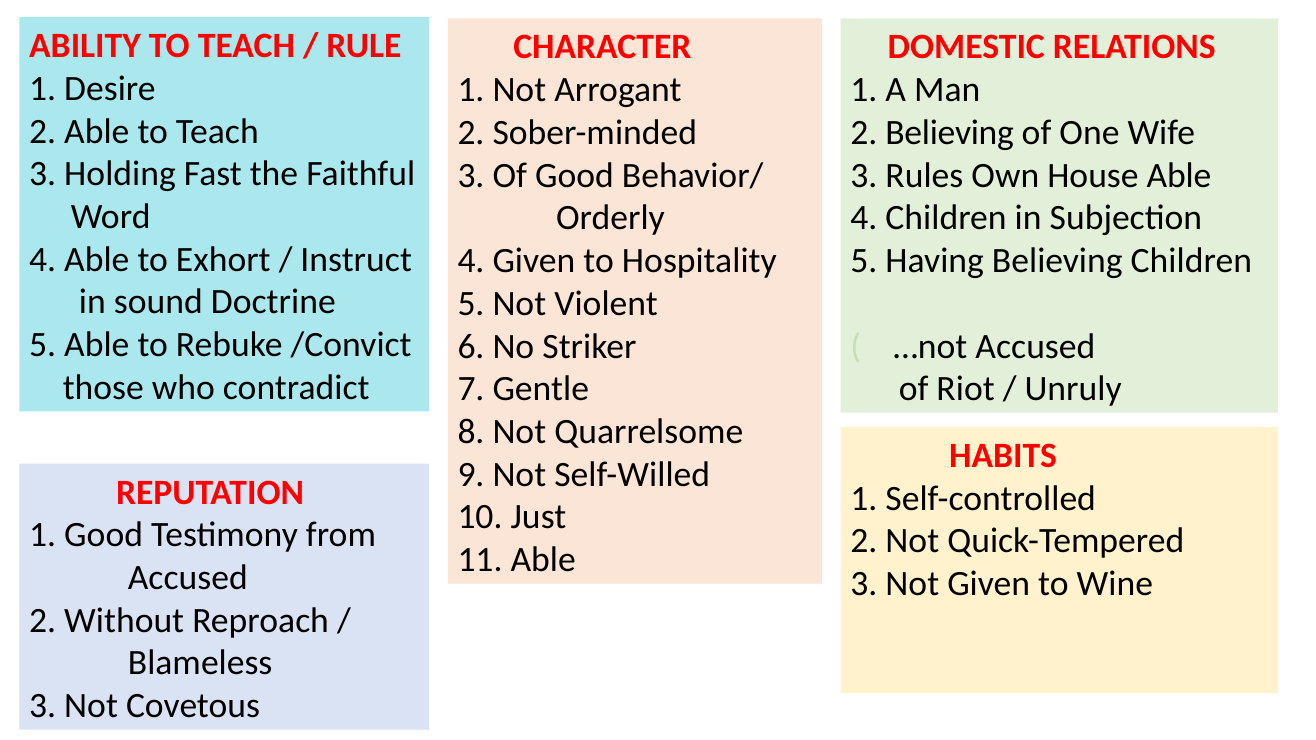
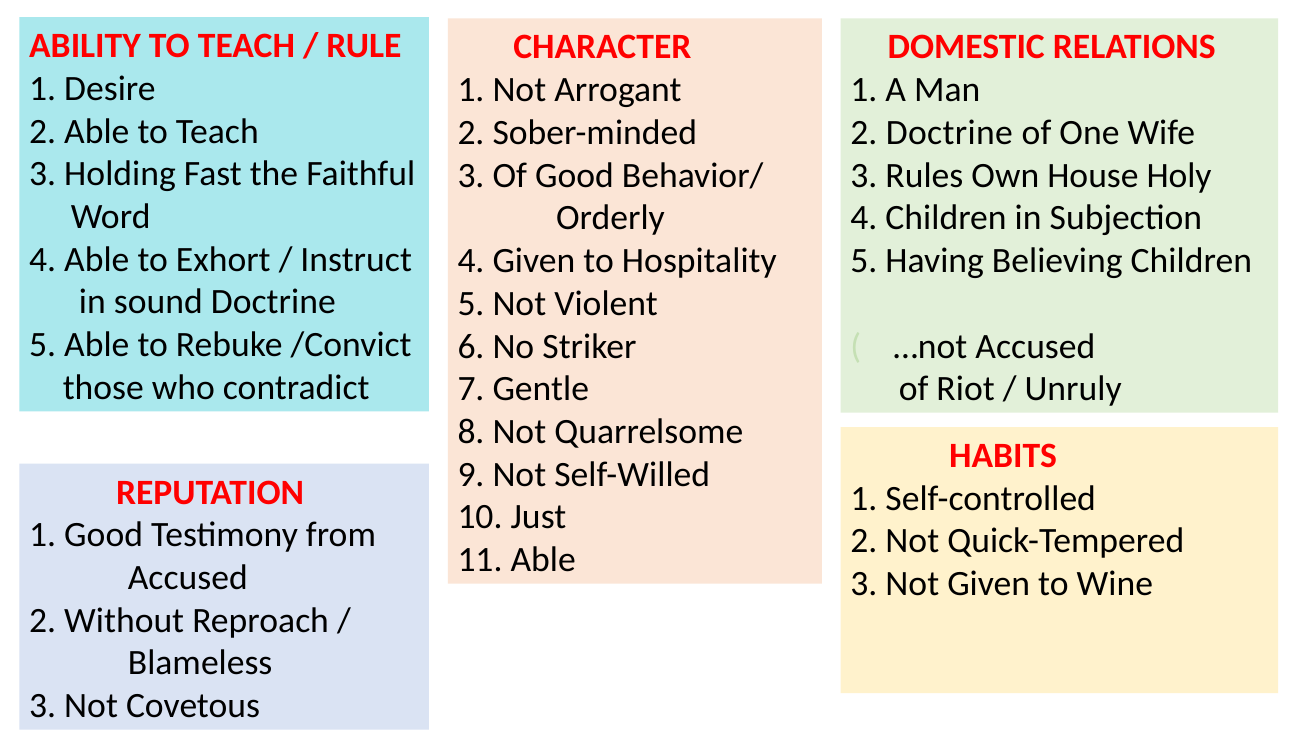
2 Believing: Believing -> Doctrine (949, 133)
House Able: Able -> Holy (1179, 175)
